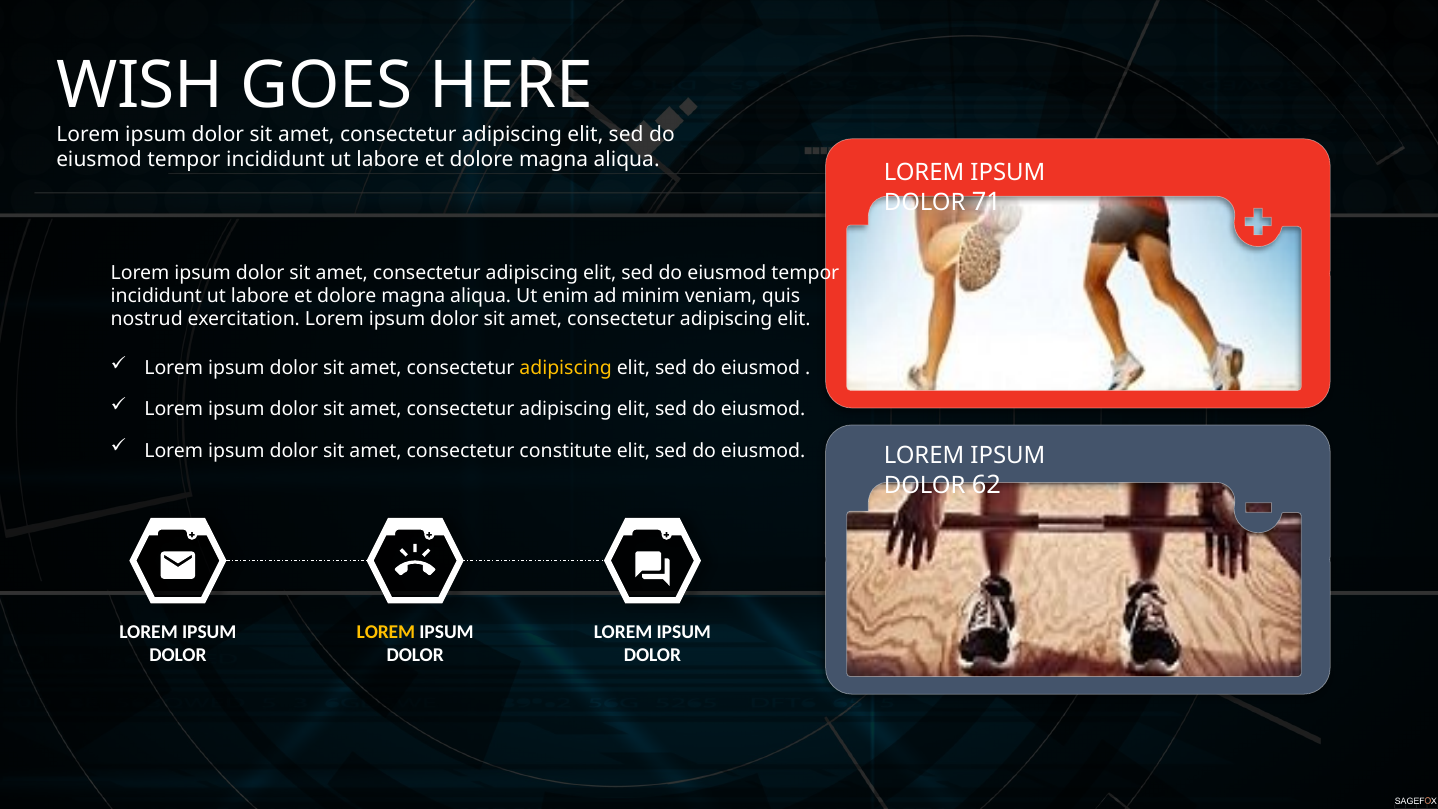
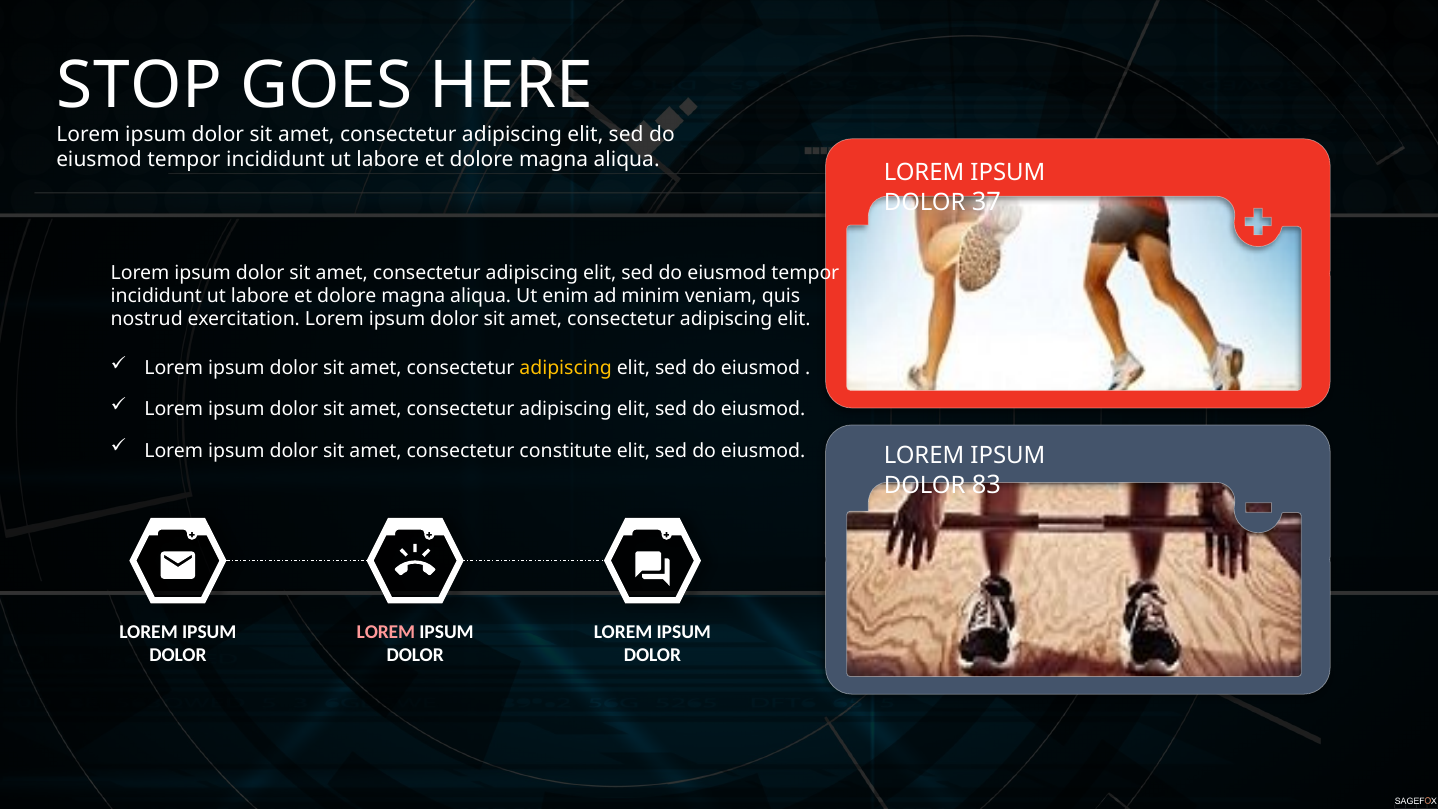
WISH: WISH -> STOP (139, 85)
71: 71 -> 37 (986, 202)
62: 62 -> 83 (986, 485)
LOREM colour: yellow -> pink (386, 632)
